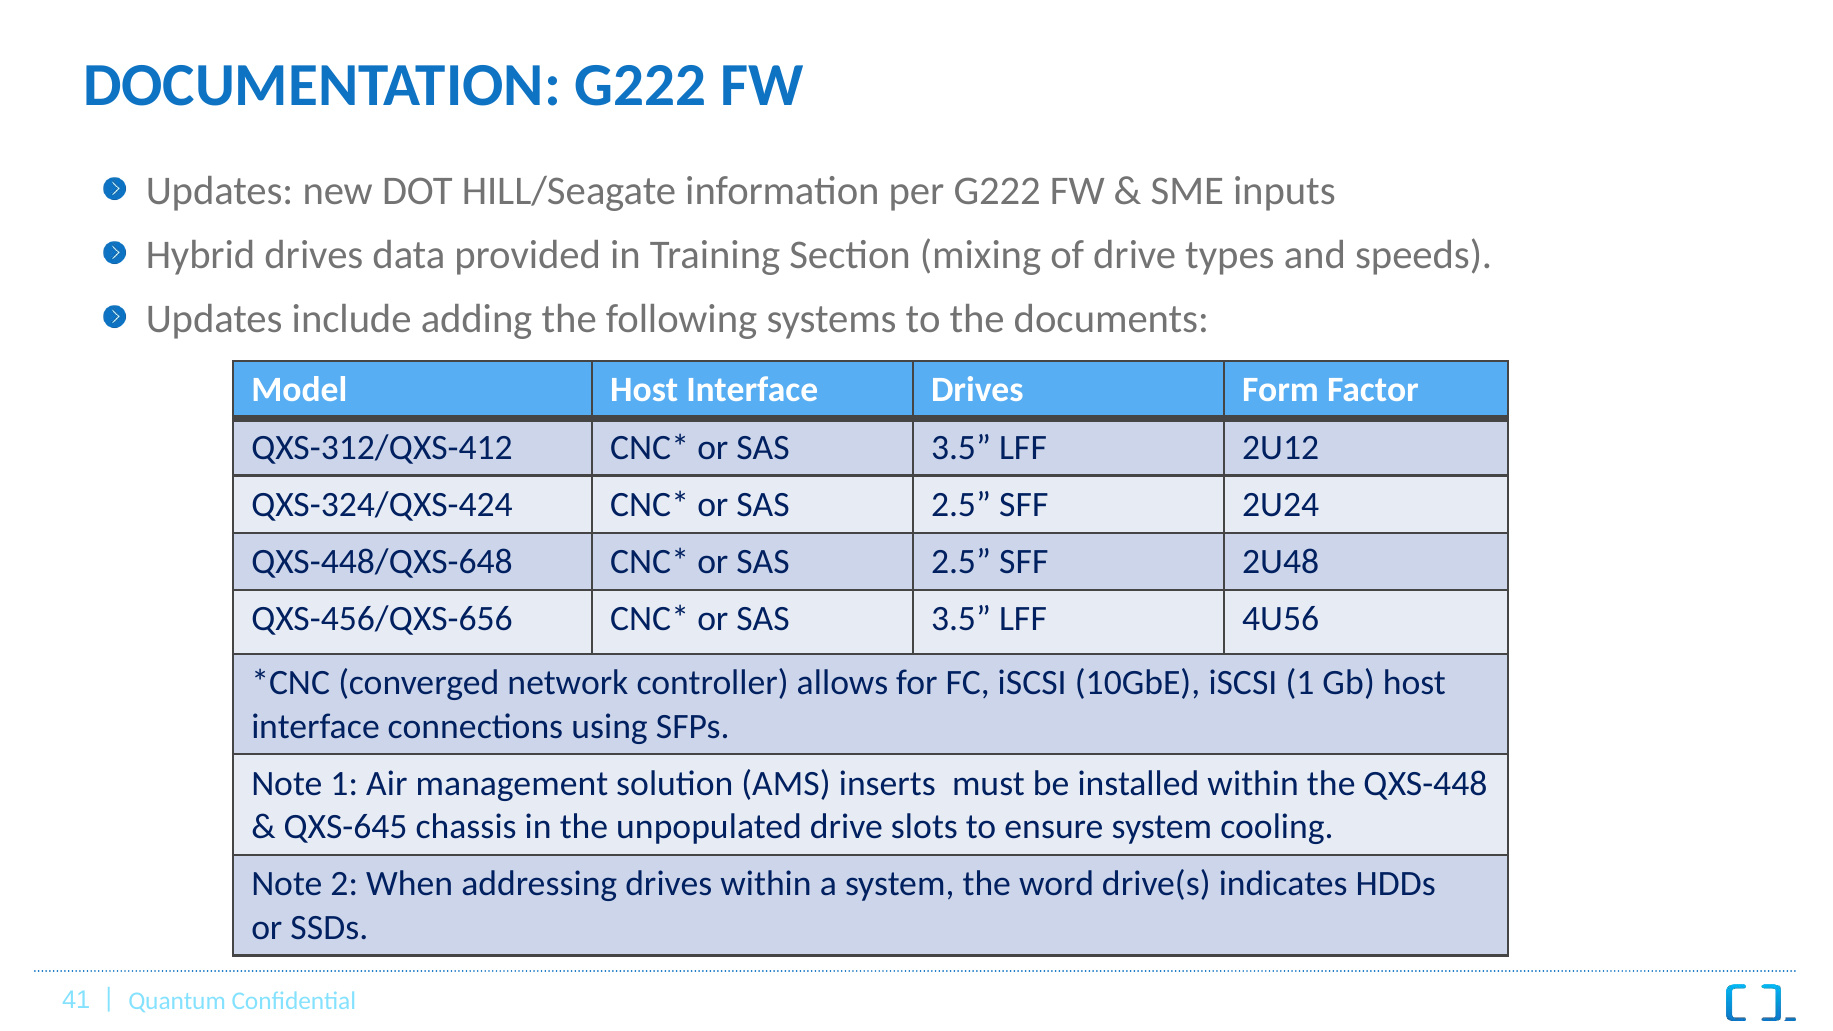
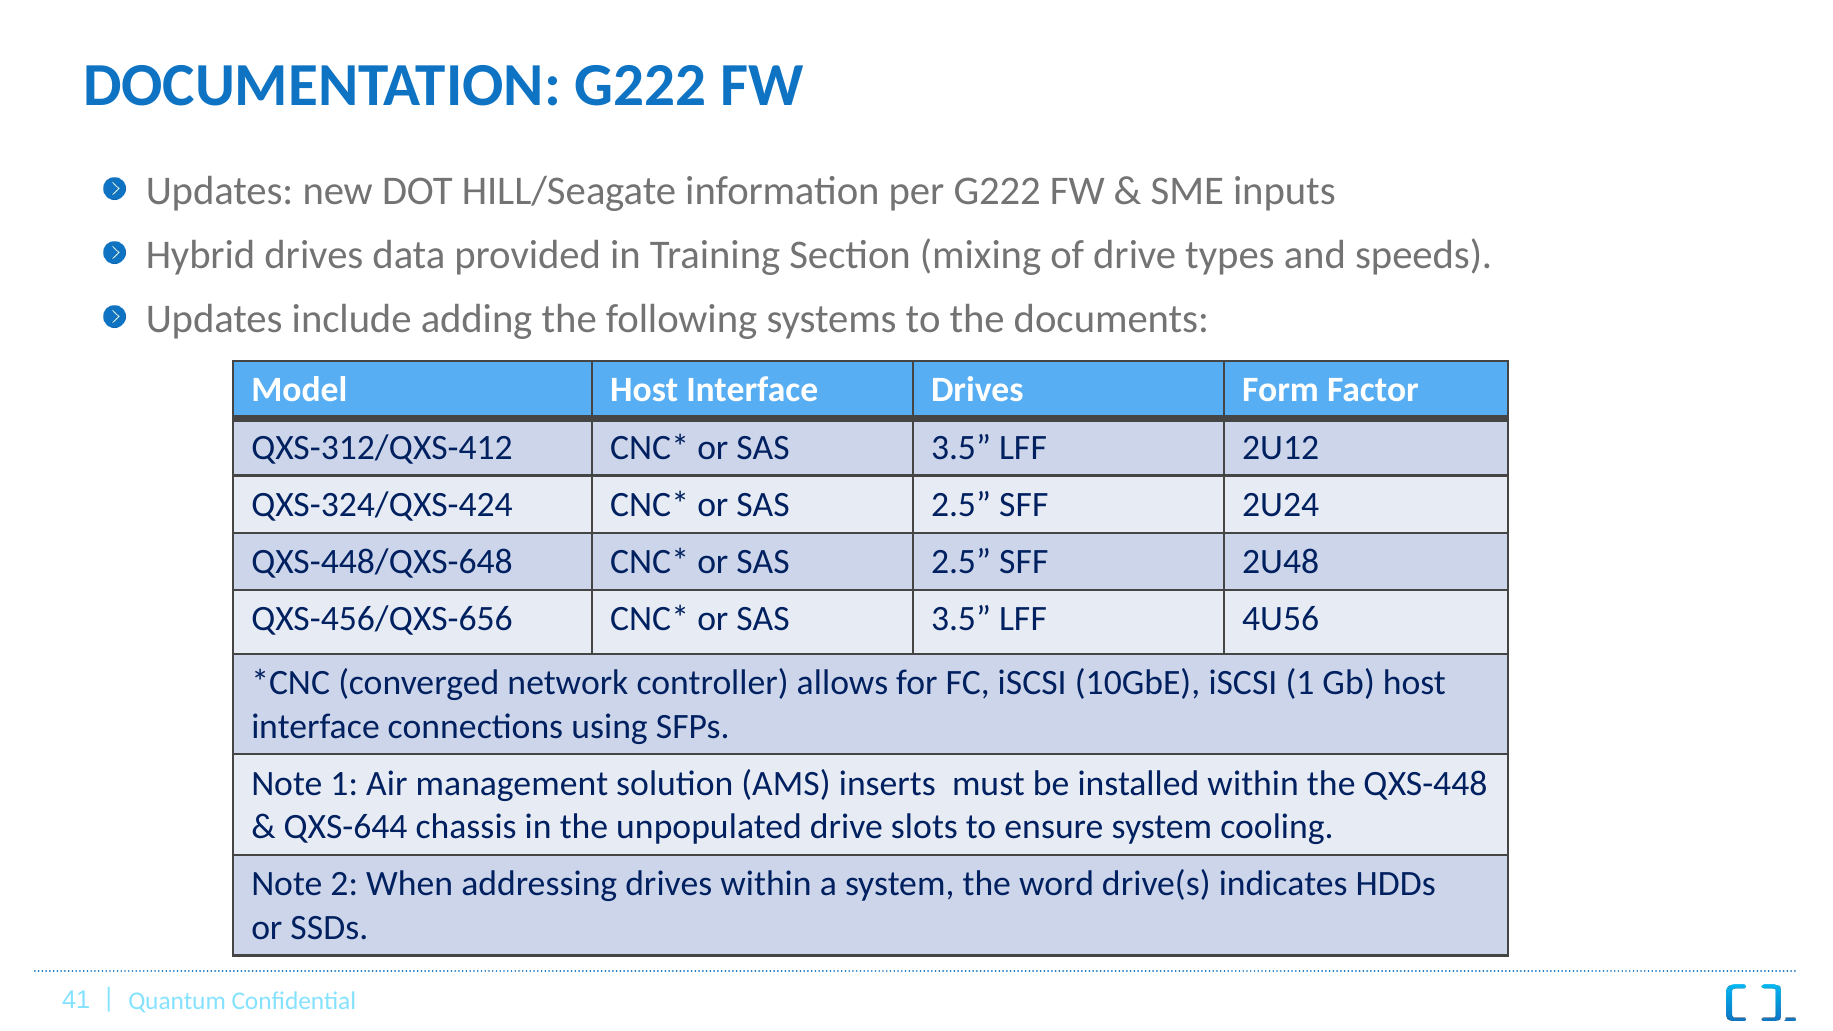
QXS-645: QXS-645 -> QXS-644 (345, 827)
